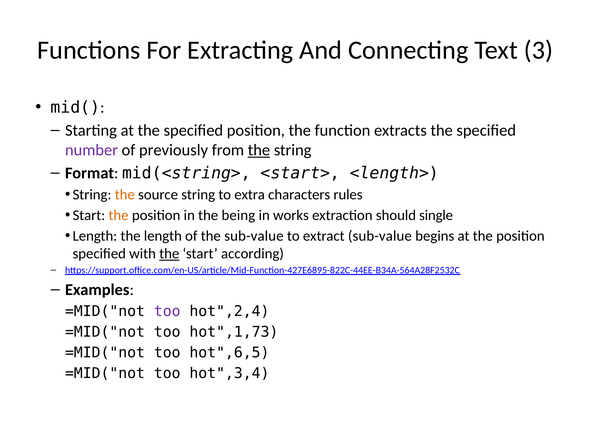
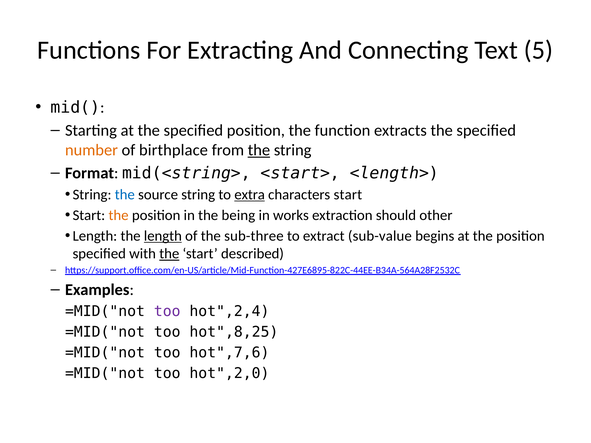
3: 3 -> 5 (538, 50)
number colour: purple -> orange (91, 150)
previously: previously -> birthplace (173, 150)
the colour: orange -> blue (125, 195)
extra underline: none -> present (250, 195)
characters rules: rules -> start (348, 195)
single: single -> other (436, 215)
length underline: none -> present (163, 236)
the sub-value: sub-value -> sub-three (254, 236)
according: according -> described (252, 254)
hot",1,73: hot",1,73 -> hot",8,25 (234, 332)
hot",6,5: hot",6,5 -> hot",7,6 (229, 353)
hot",3,4: hot",3,4 -> hot",2,0 (229, 374)
